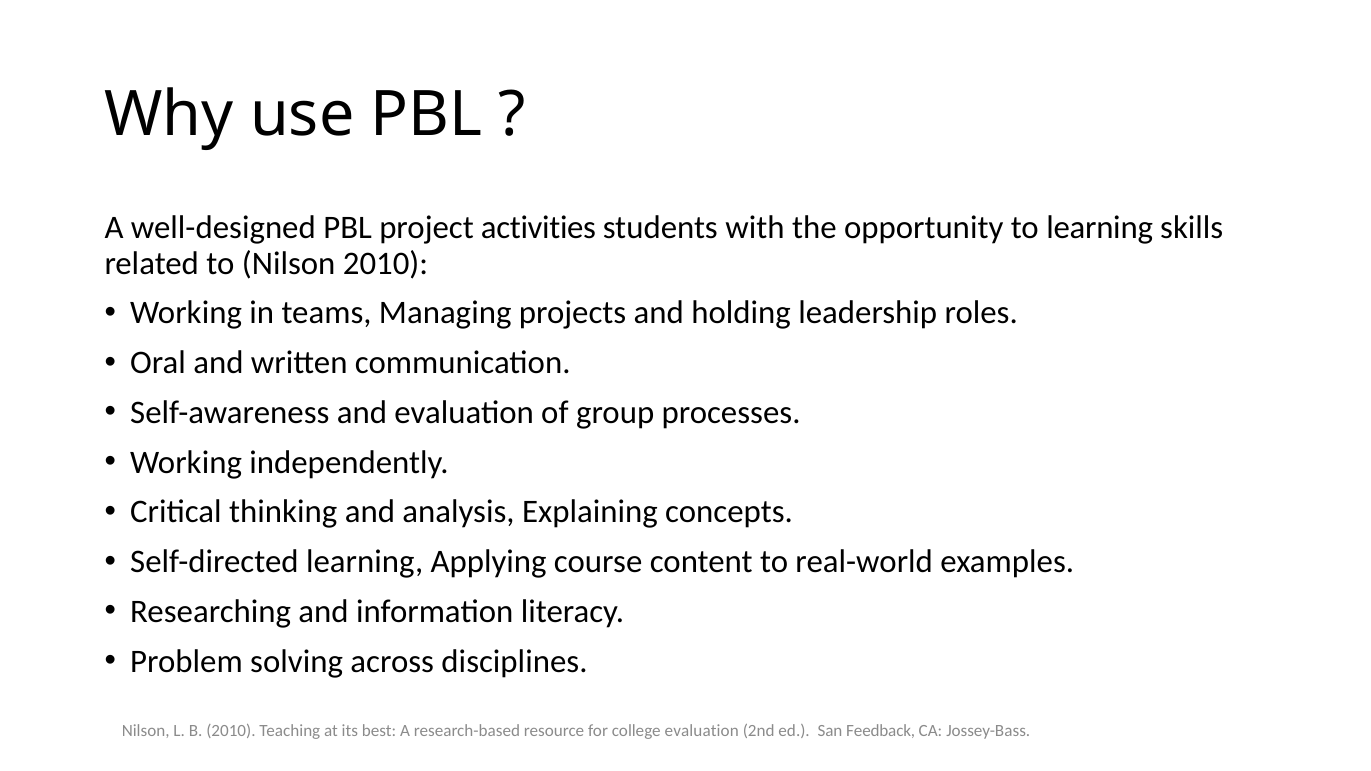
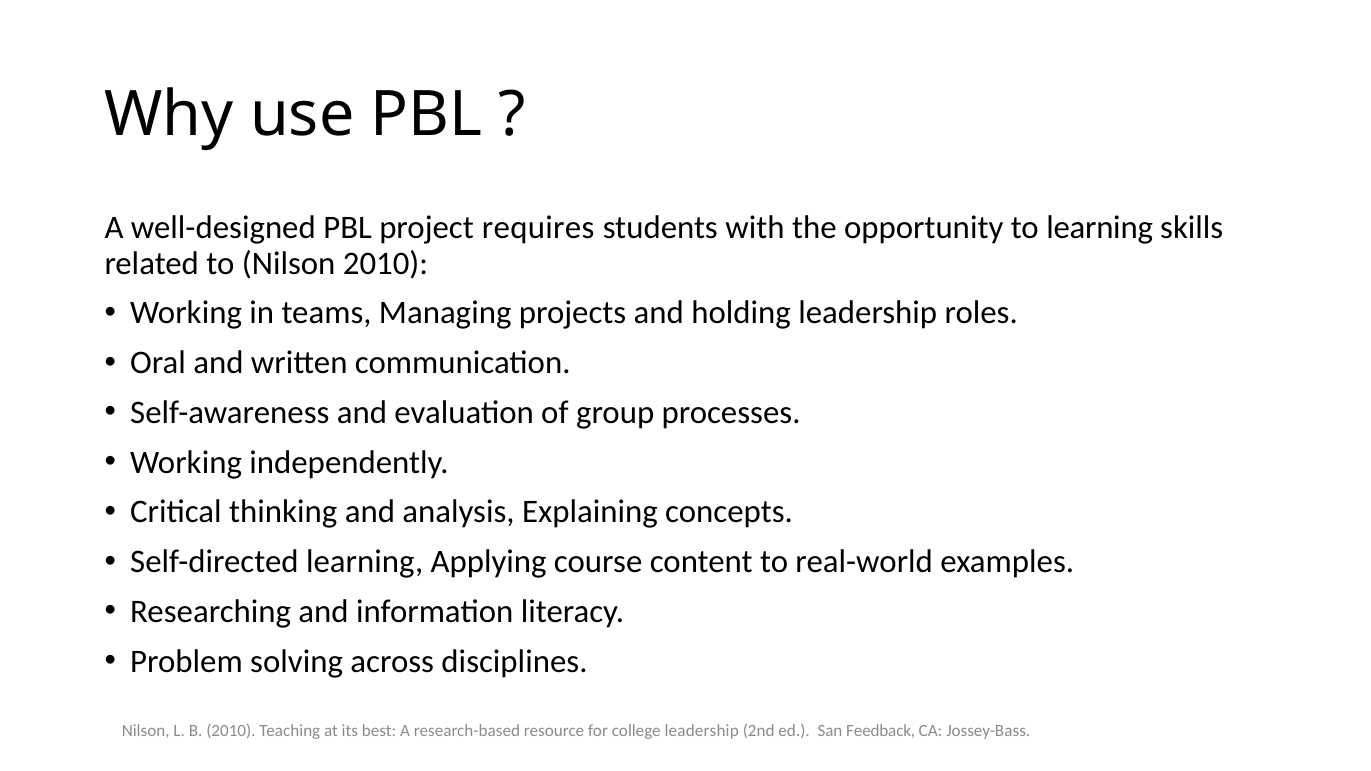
activities: activities -> requires (538, 228)
college evaluation: evaluation -> leadership (702, 731)
